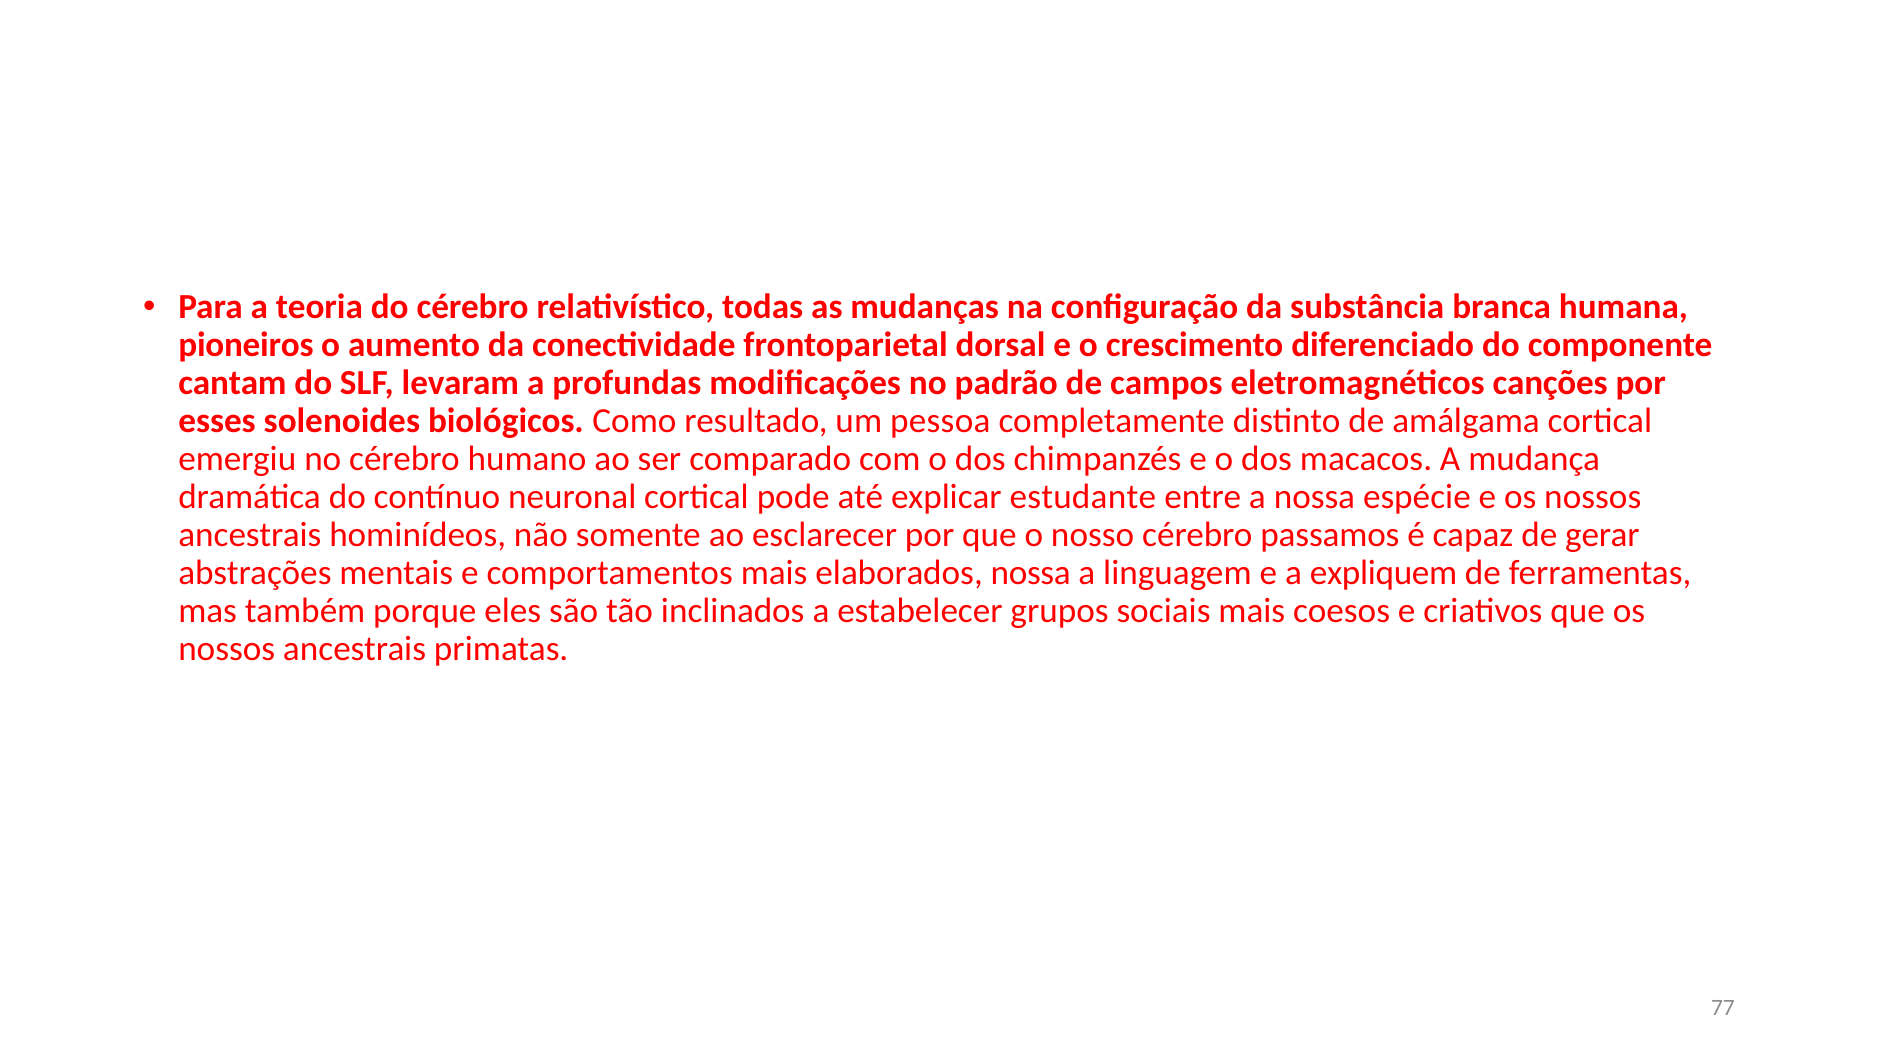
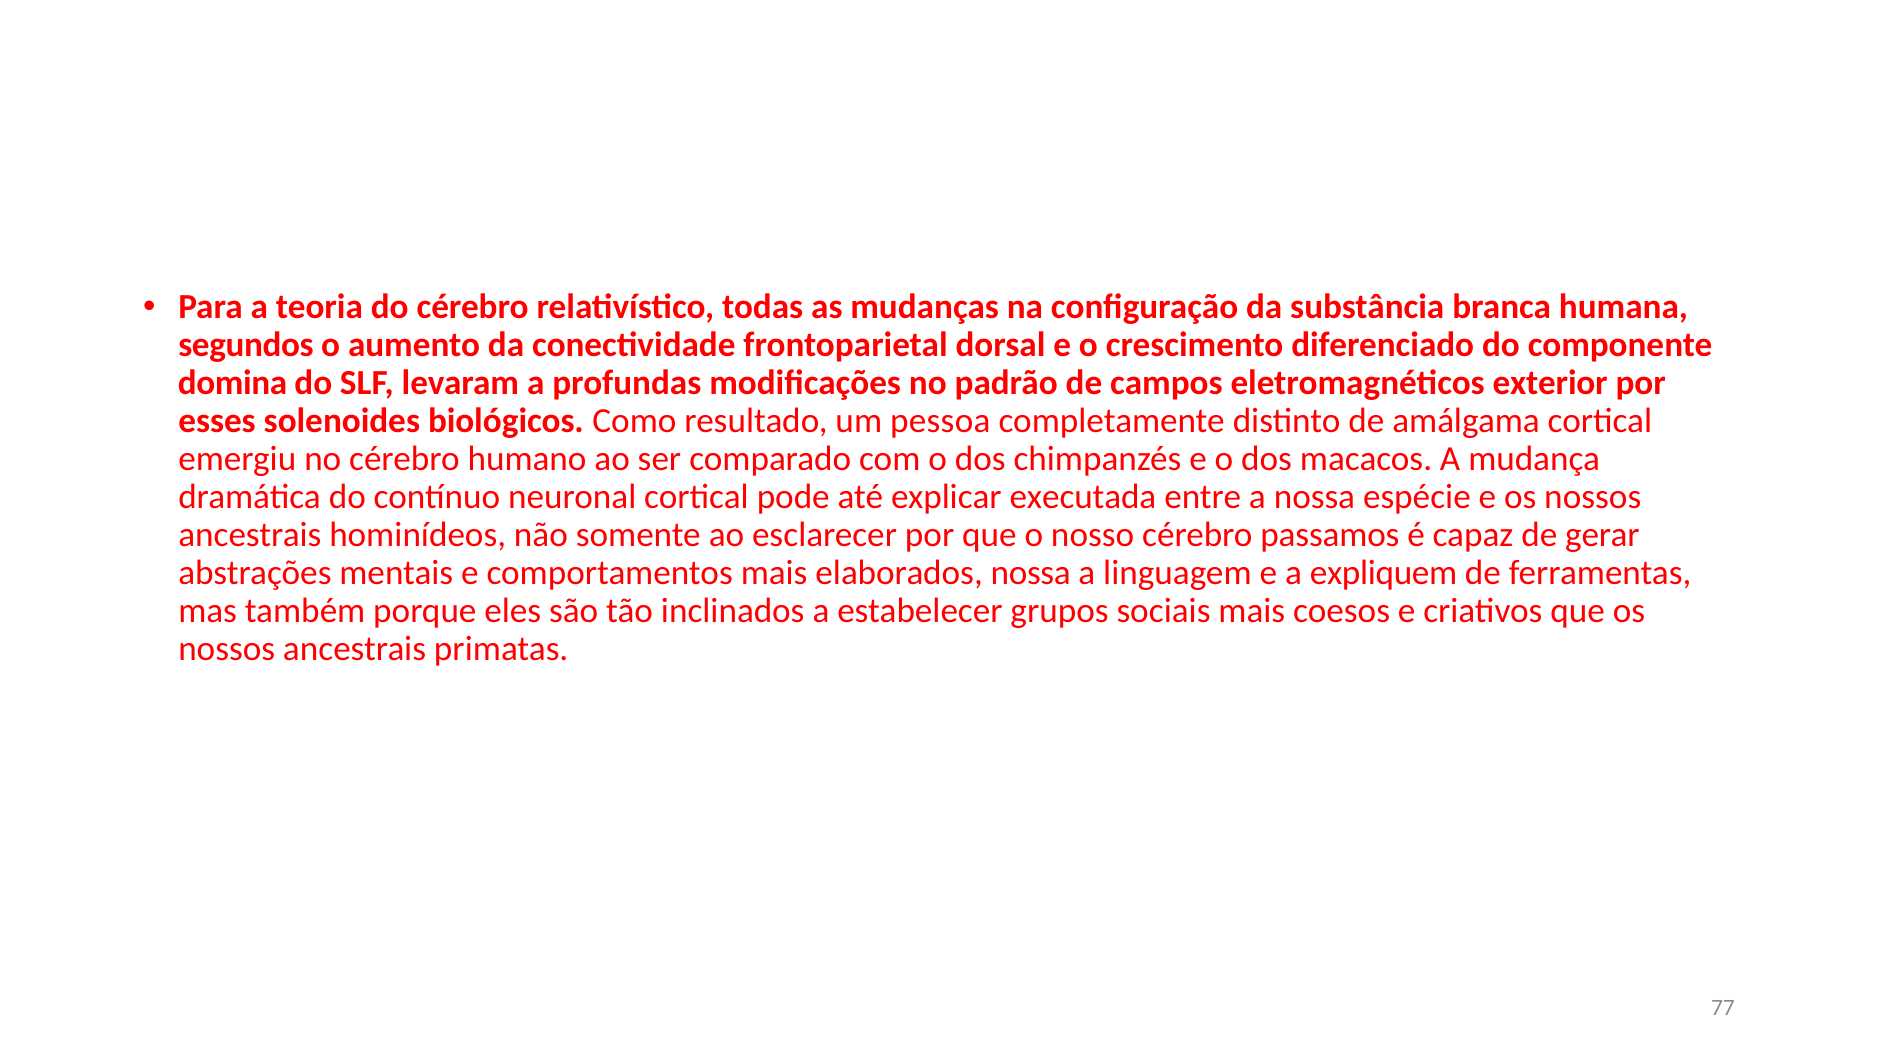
pioneiros: pioneiros -> segundos (246, 345)
cantam: cantam -> domina (233, 383)
canções: canções -> exterior (1550, 383)
estudante: estudante -> executada (1083, 497)
